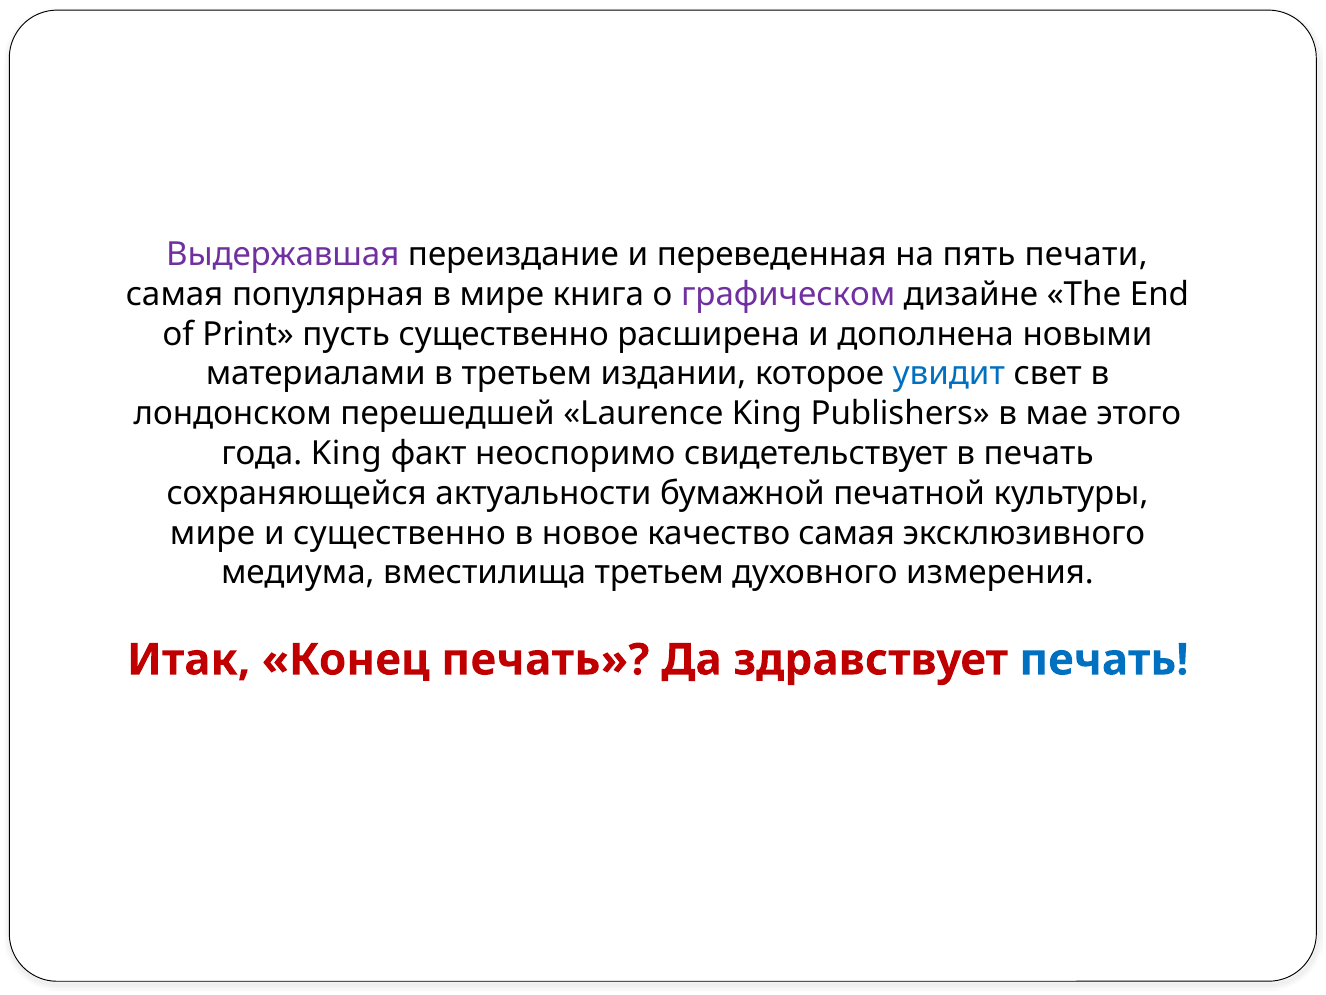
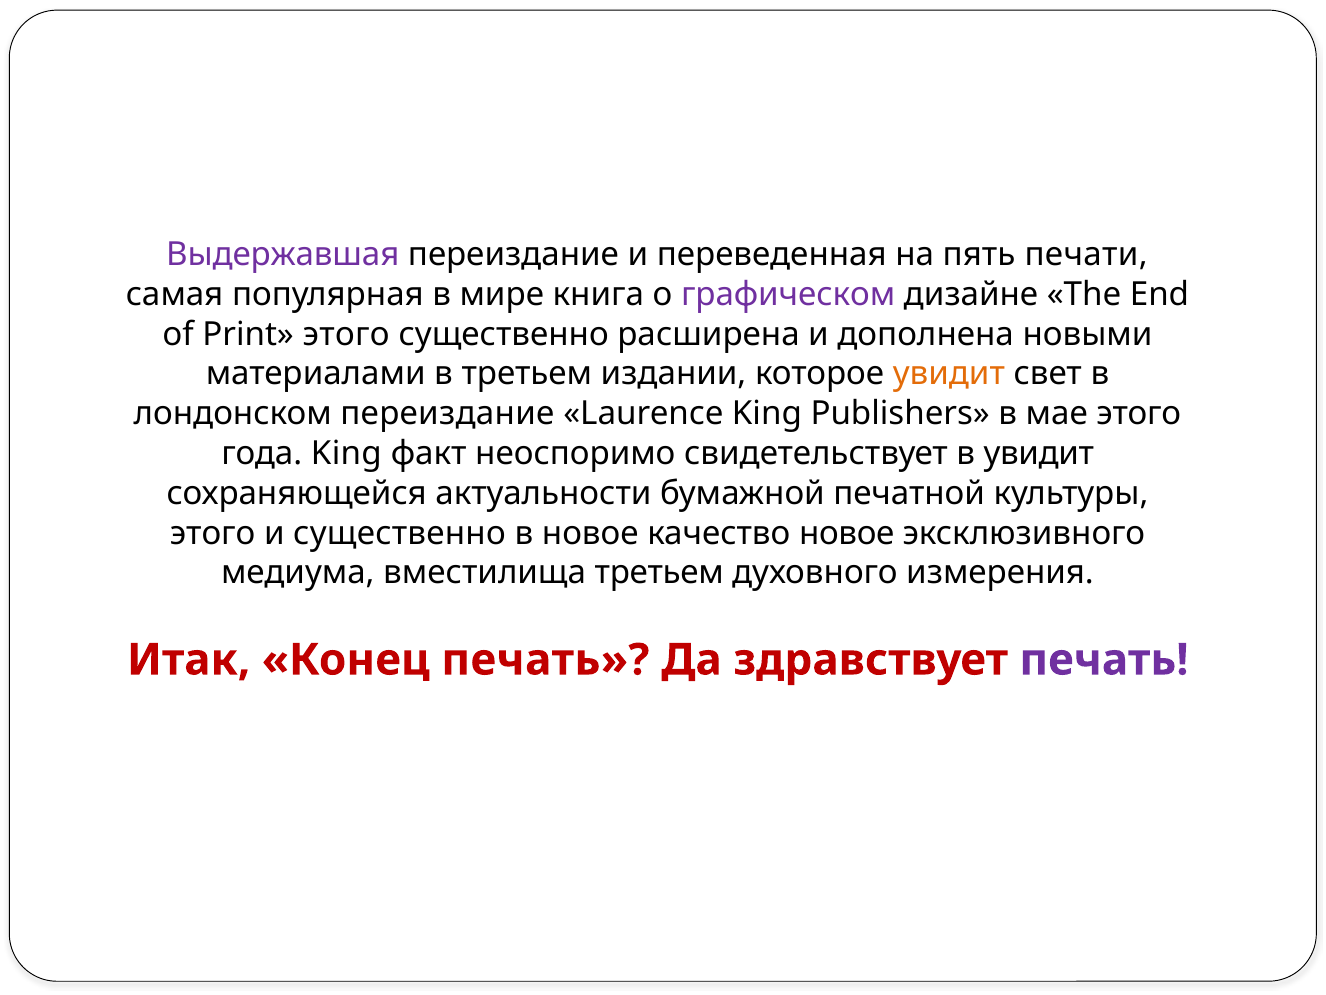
Print пусть: пусть -> этого (346, 334)
увидит colour: blue -> orange (949, 374)
лондонском перешедшей: перешедшей -> переиздание (447, 414)
в печать: печать -> увидит (1039, 453)
мире: мире -> этого (213, 533)
качество самая: самая -> новое (847, 533)
печать colour: blue -> purple (1104, 660)
